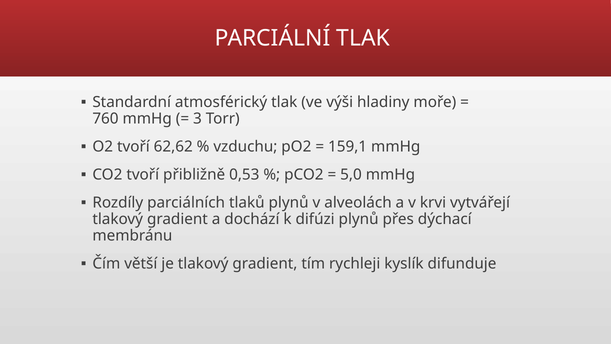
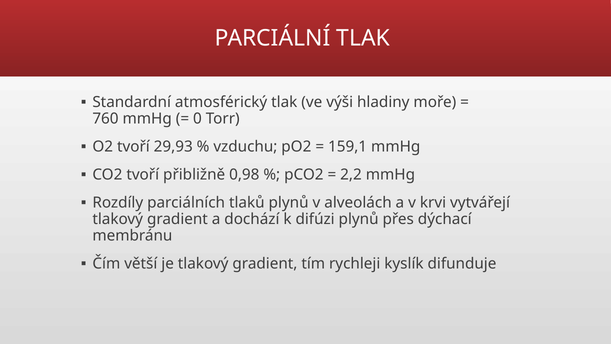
3: 3 -> 0 (197, 119)
62,62: 62,62 -> 29,93 (173, 147)
0,53: 0,53 -> 0,98 (244, 174)
5,0: 5,0 -> 2,2 (351, 174)
